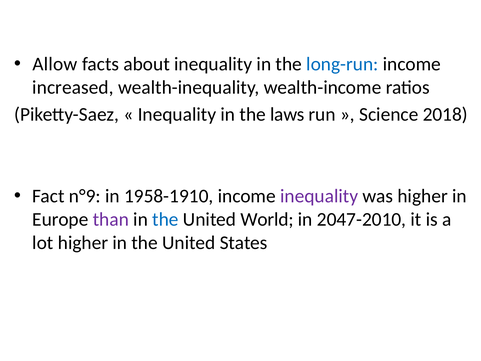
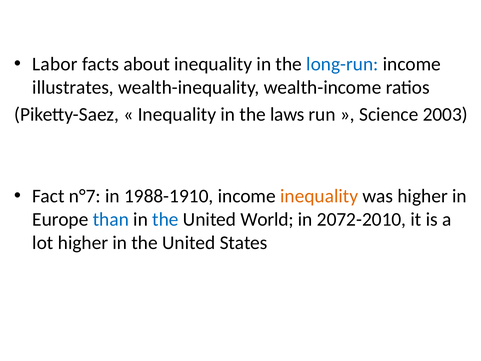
Allow: Allow -> Labor (55, 64)
increased: increased -> illustrates (73, 87)
2018: 2018 -> 2003 (445, 114)
n°9: n°9 -> n°7 (85, 196)
1958-1910: 1958-1910 -> 1988-1910 (169, 196)
inequality colour: purple -> orange (319, 196)
than colour: purple -> blue (111, 219)
2047-2010: 2047-2010 -> 2072-2010 (362, 219)
